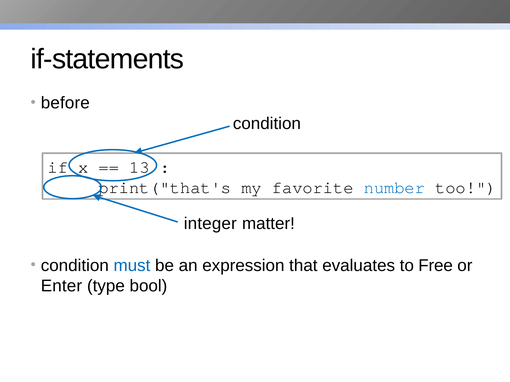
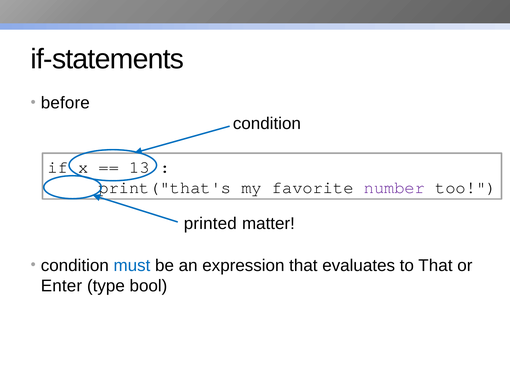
number colour: blue -> purple (394, 188)
integer: integer -> printed (210, 224)
to Free: Free -> That (435, 266)
